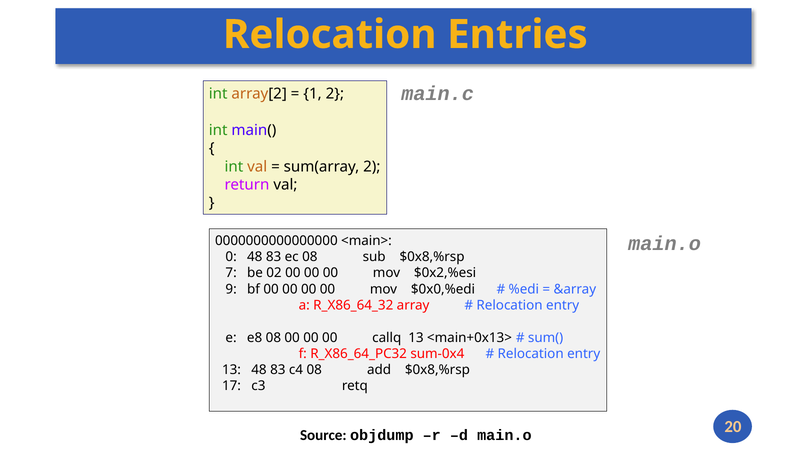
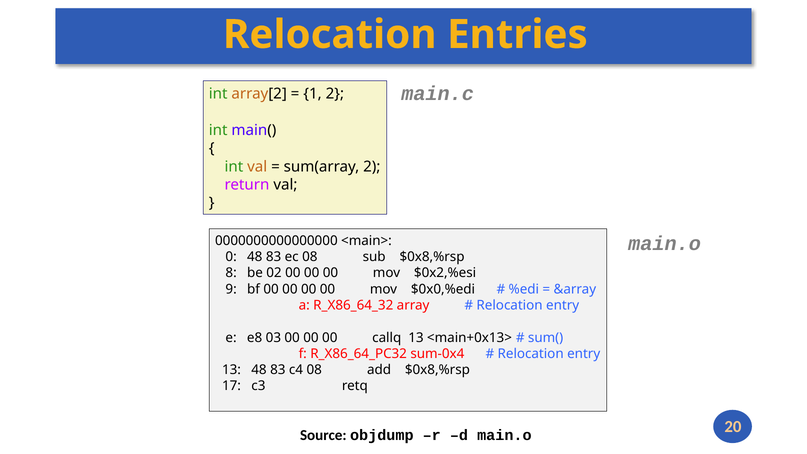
7: 7 -> 8 (231, 273)
e8 08: 08 -> 03 (273, 338)
